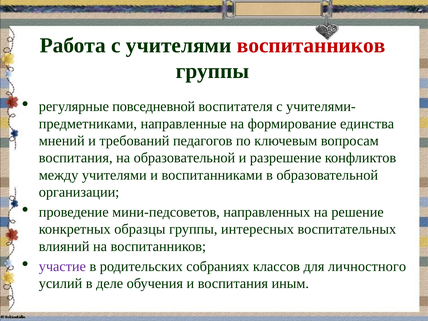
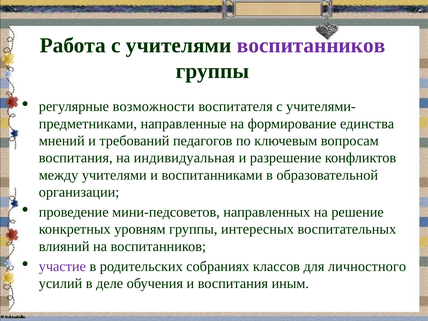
воспитанников colour: red -> purple (311, 45)
повседневной: повседневной -> возможности (154, 107)
на образовательной: образовательной -> индивидуальная (184, 158)
образцы: образцы -> уровням (140, 229)
